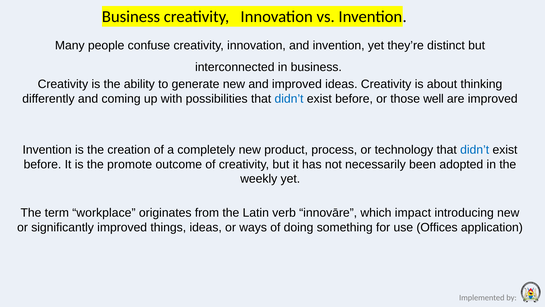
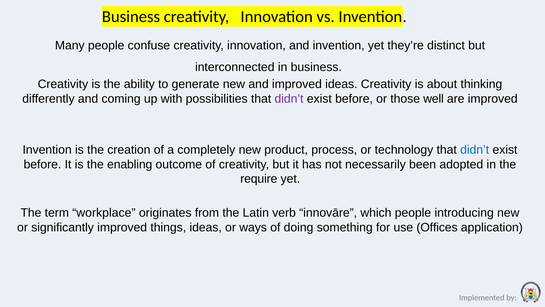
didn’t colour: blue -> purple (289, 99)
promote: promote -> enabling (130, 164)
weekly: weekly -> require (259, 179)
which impact: impact -> people (413, 213)
